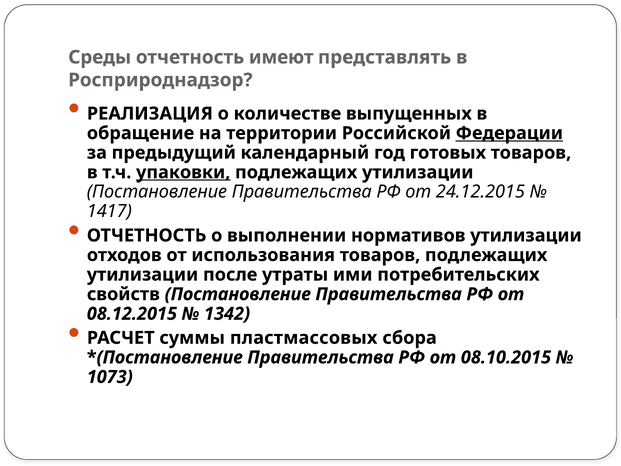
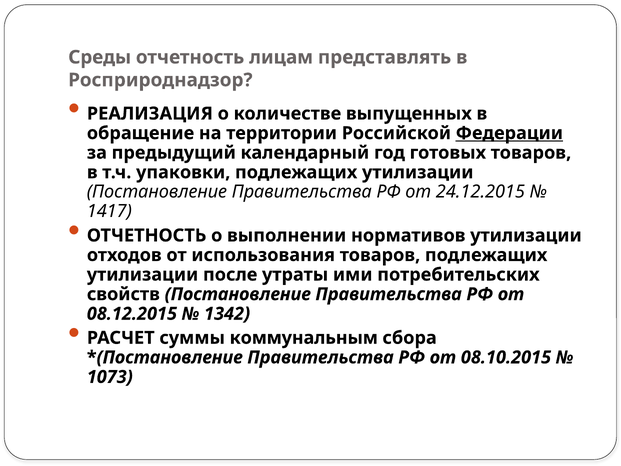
имеют: имеют -> лицам (281, 57)
упаковки underline: present -> none (183, 172)
пластмассовых: пластмассовых -> коммунальным (304, 338)
